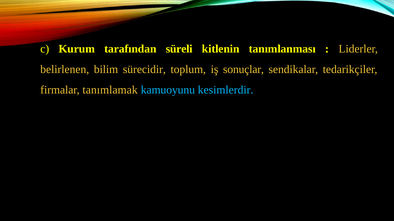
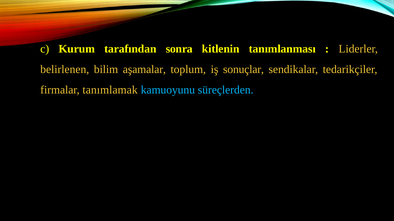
süreli: süreli -> sonra (179, 49)
sürecidir: sürecidir -> aşamalar (144, 70)
kesimlerdir: kesimlerdir -> süreçlerden (226, 90)
